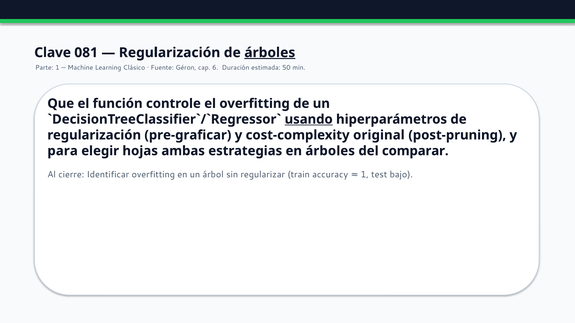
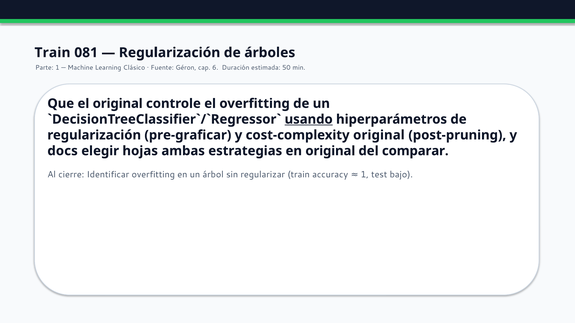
Clave: Clave -> Train (52, 53)
árboles underline: present -> none (270, 53)
el función: función -> original (118, 104)
para: para -> docs (63, 151)
en árboles: árboles -> original (330, 151)
